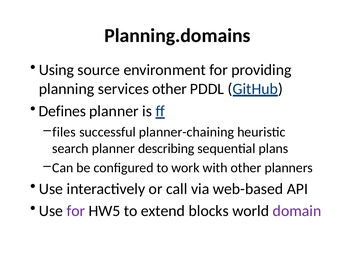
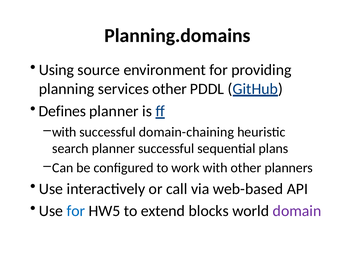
files: files -> with (64, 132)
planner-chaining: planner-chaining -> domain-chaining (186, 132)
planner describing: describing -> successful (166, 149)
for colour: purple -> blue (76, 211)
